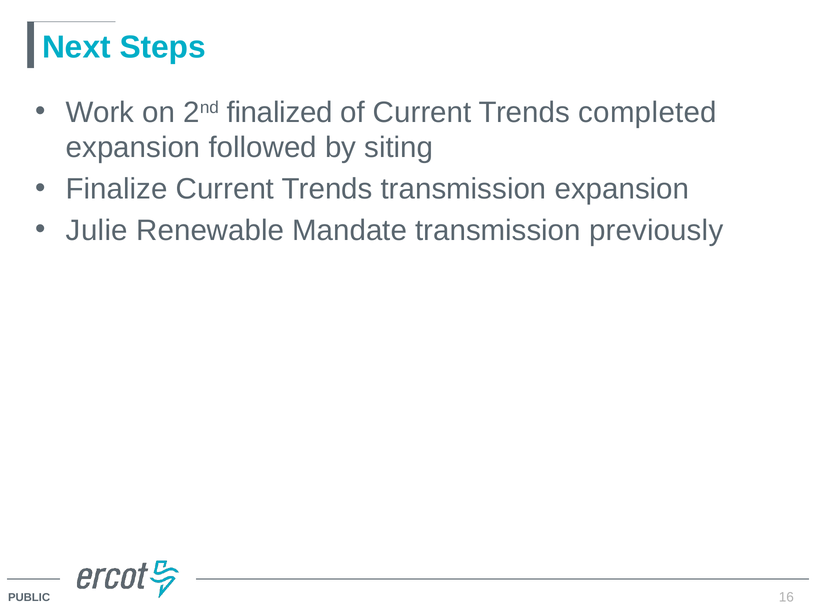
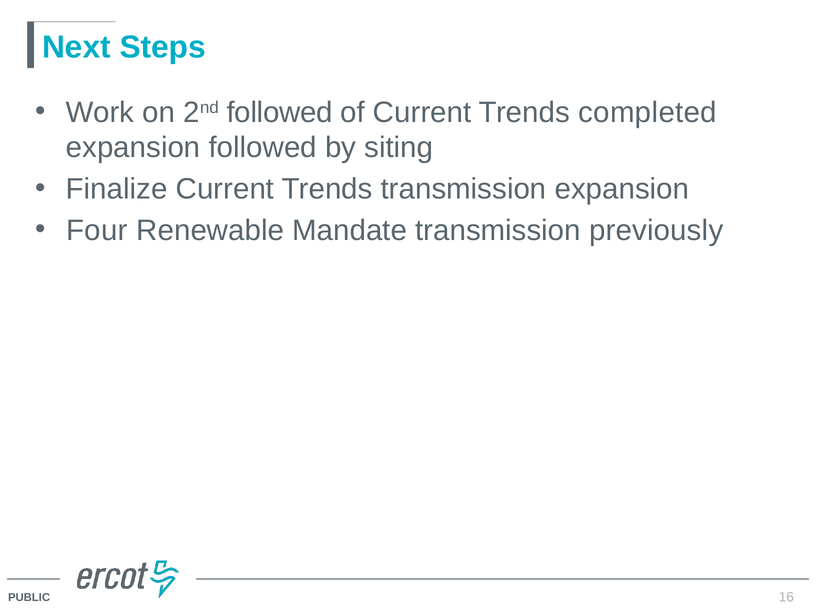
2nd finalized: finalized -> followed (280, 112)
Julie: Julie -> Four (97, 230)
